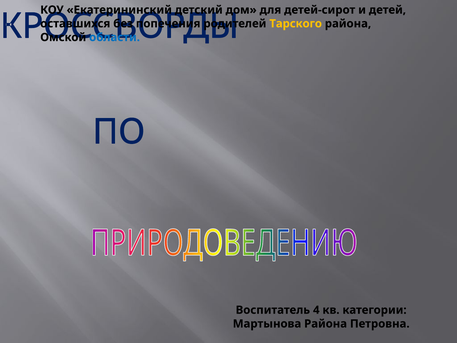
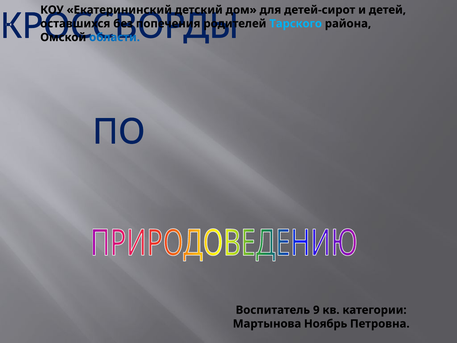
Тарского colour: yellow -> light blue (296, 24)
4: 4 -> 9 (316, 310)
Мартынова Района: Района -> Ноябрь (326, 324)
